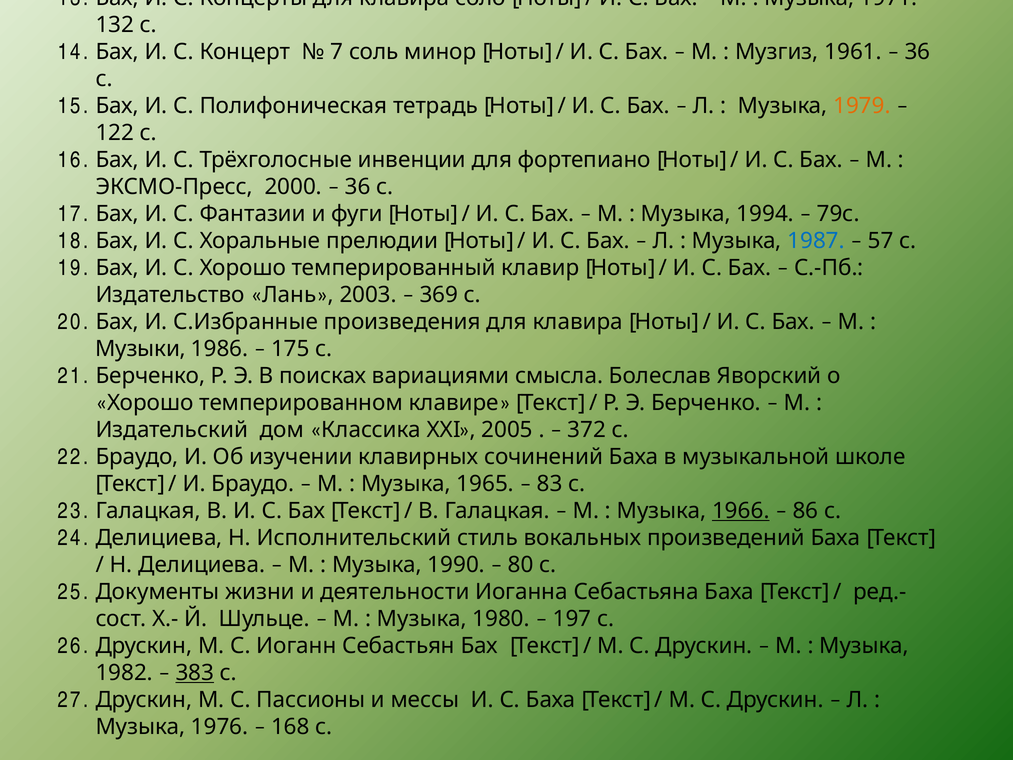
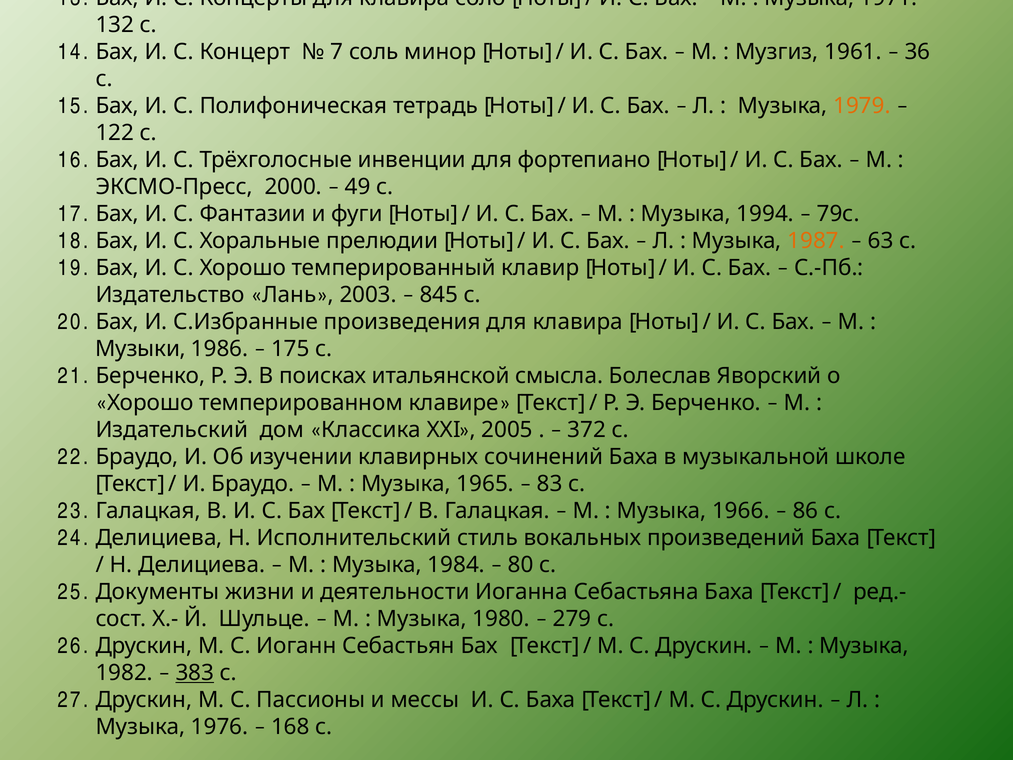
36: 36 -> 49 (358, 187)
1987 colour: blue -> orange (816, 241)
57: 57 -> 63 (881, 241)
369: 369 -> 845 (439, 295)
вариациями: вариациями -> итальянской (441, 376)
1966 underline: present -> none (741, 511)
1990: 1990 -> 1984 (456, 565)
197: 197 -> 279 (572, 619)
